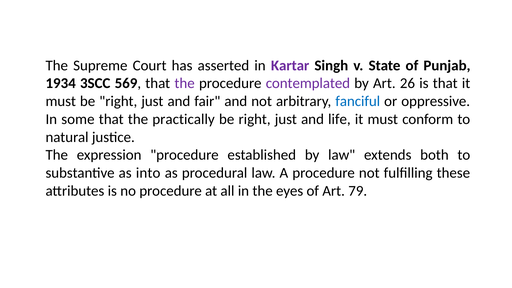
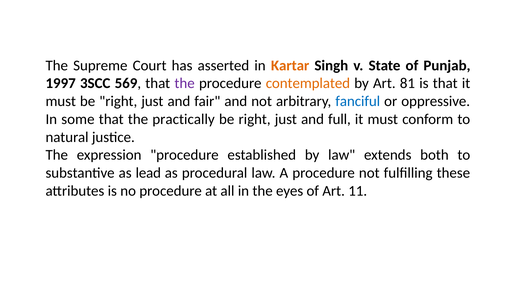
Kartar colour: purple -> orange (290, 65)
1934: 1934 -> 1997 (61, 83)
contemplated colour: purple -> orange (308, 83)
26: 26 -> 81 (407, 83)
life: life -> full (339, 119)
into: into -> lead (148, 173)
79: 79 -> 11 (358, 191)
